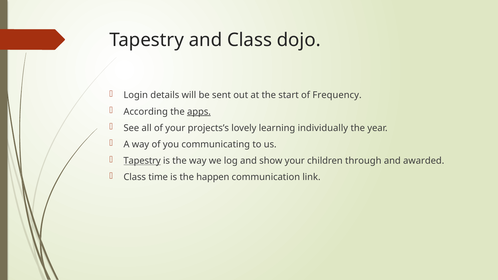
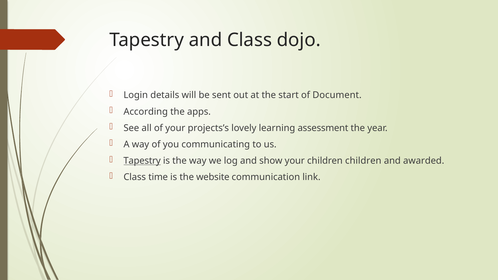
Frequency: Frequency -> Document (337, 95)
apps underline: present -> none (199, 112)
individually: individually -> assessment (323, 128)
children through: through -> children (363, 161)
happen: happen -> website (213, 177)
